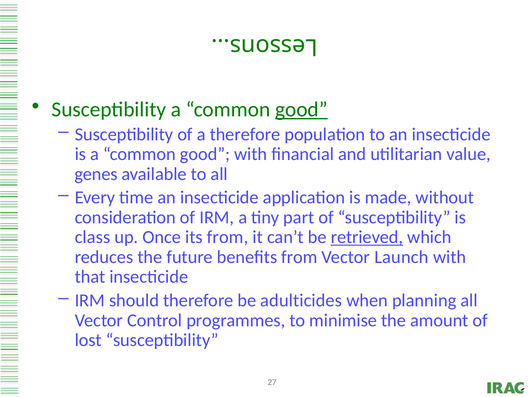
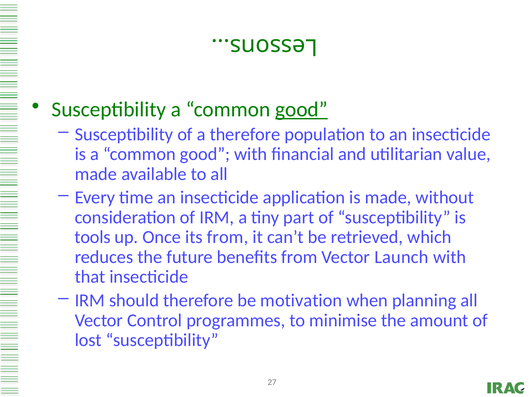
genes: genes -> made (96, 174)
class: class -> tools (93, 237)
retrieved underline: present -> none (367, 237)
adulticides: adulticides -> motivation (301, 300)
